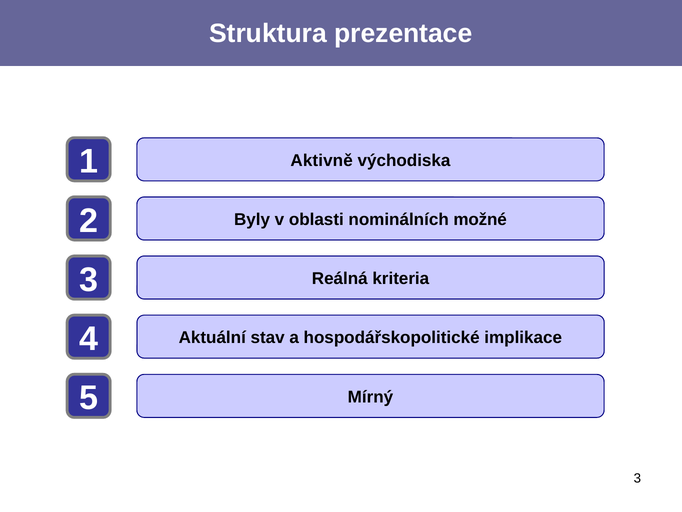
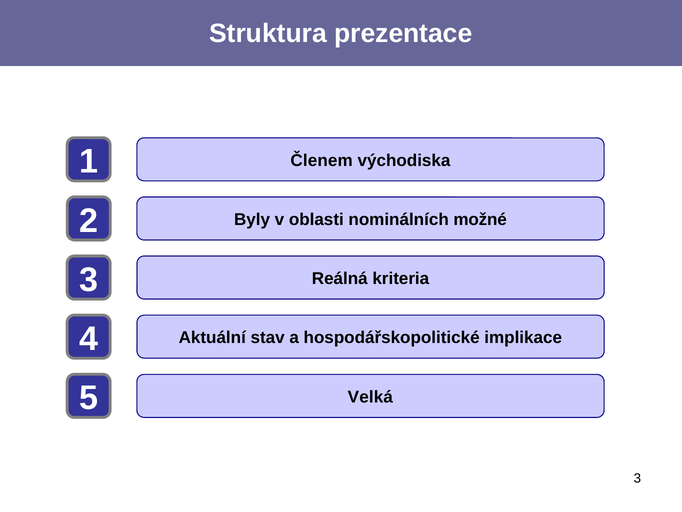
Aktivně: Aktivně -> Členem (322, 160)
Mírný: Mírný -> Velká (370, 397)
